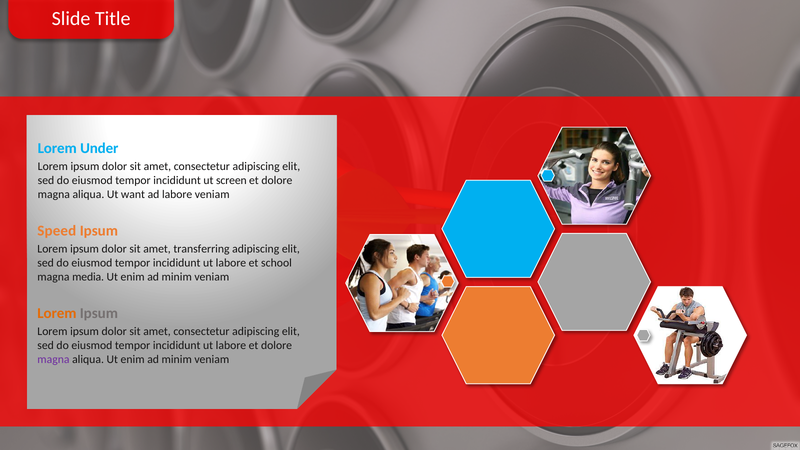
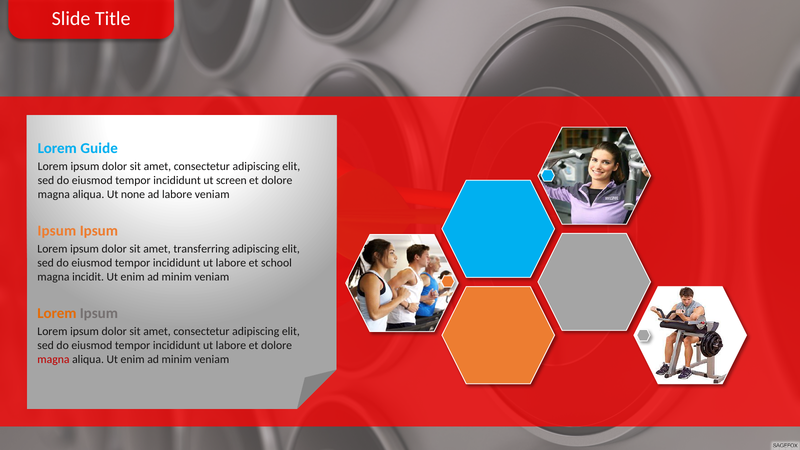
Under: Under -> Guide (99, 148)
want: want -> none (133, 194)
Speed: Speed -> Ipsum (57, 231)
media: media -> incidit (88, 277)
magna colour: purple -> red (53, 359)
